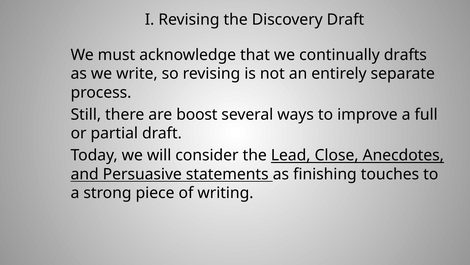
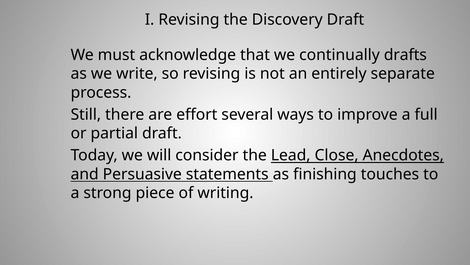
boost: boost -> effort (197, 114)
